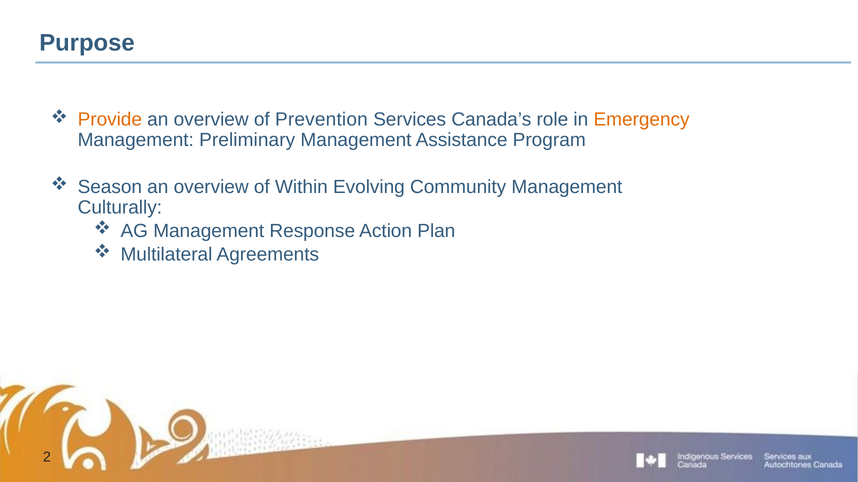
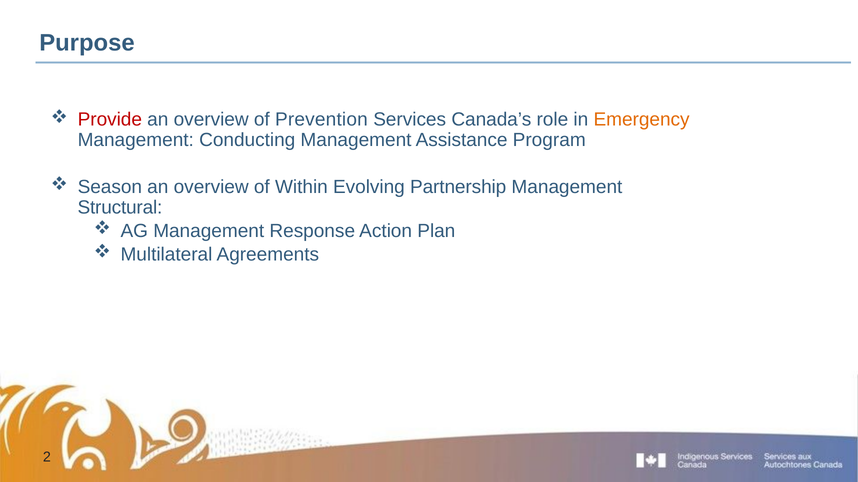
Provide colour: orange -> red (110, 120)
Preliminary: Preliminary -> Conducting (247, 140)
Community: Community -> Partnership (458, 187)
Culturally: Culturally -> Structural (120, 208)
